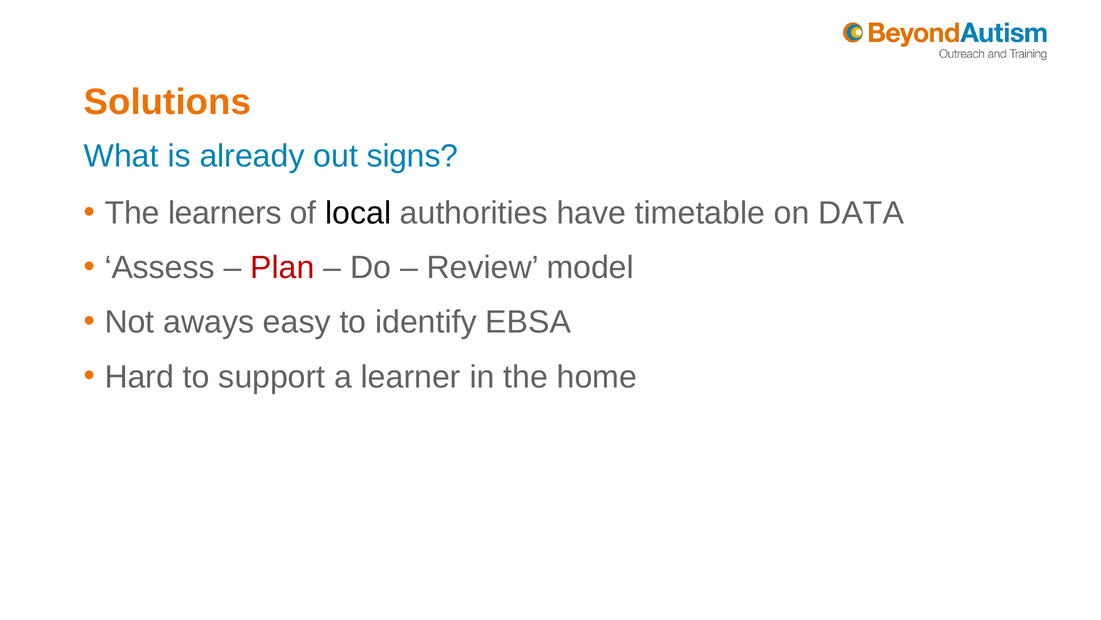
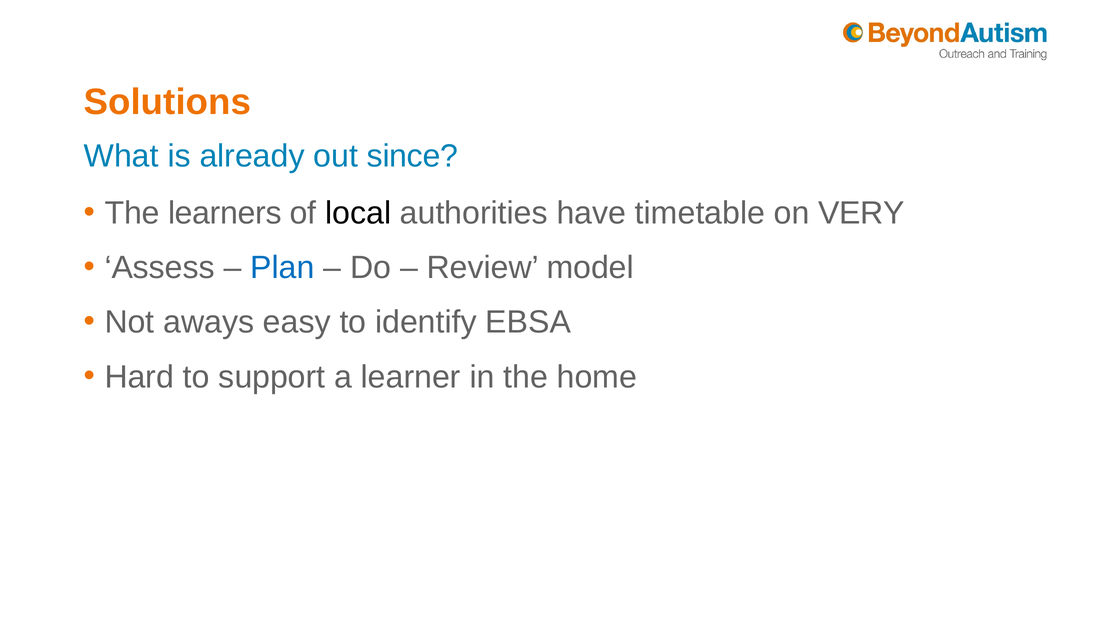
signs: signs -> since (413, 156)
DATA: DATA -> VERY (861, 213)
Plan colour: red -> blue (283, 267)
